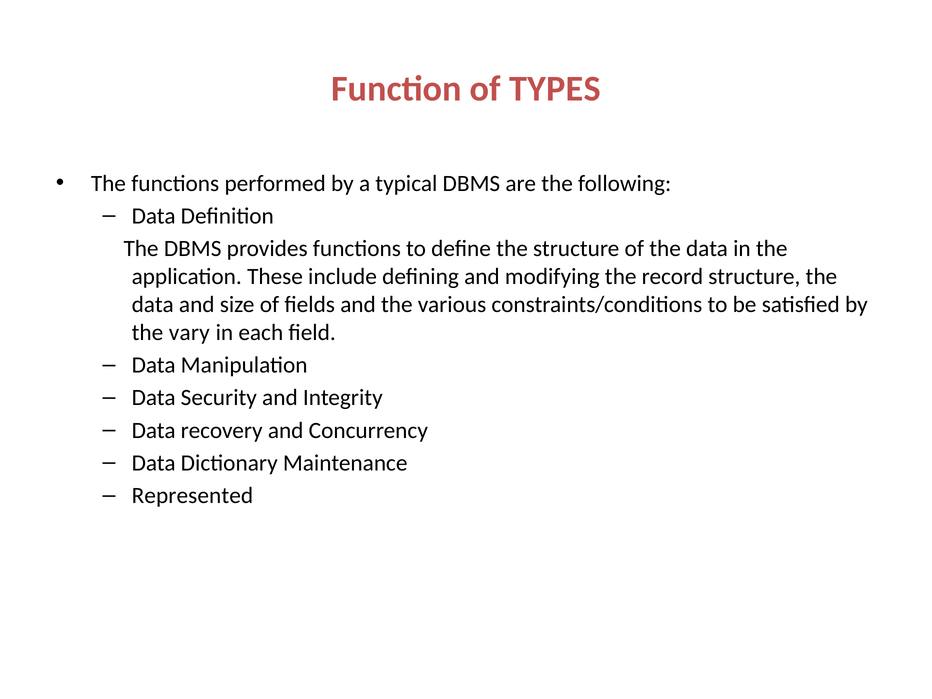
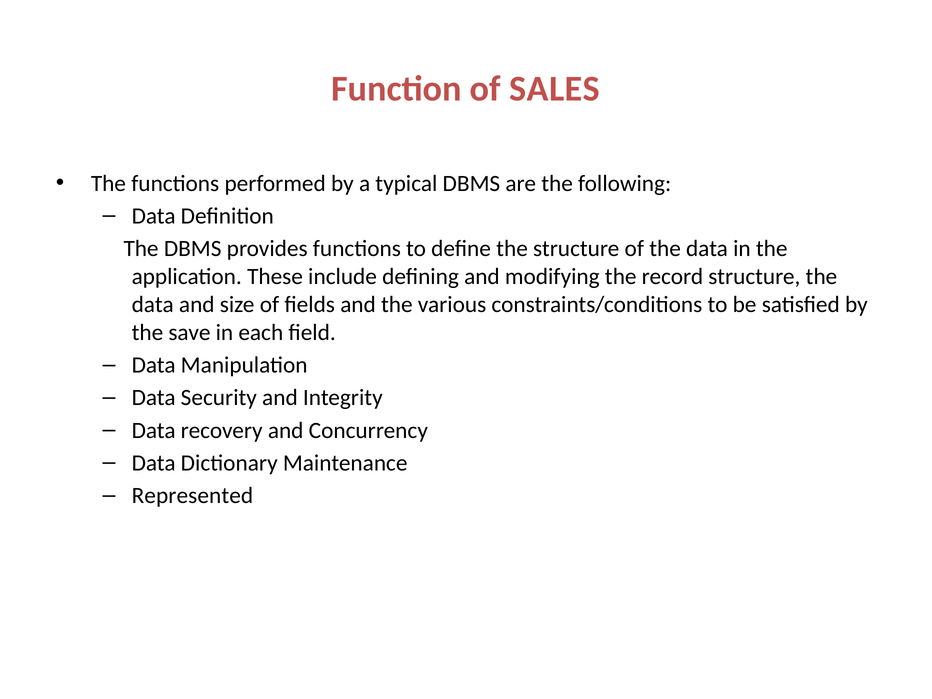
TYPES: TYPES -> SALES (555, 89)
vary: vary -> save (189, 332)
